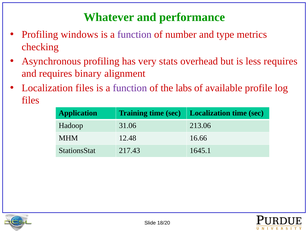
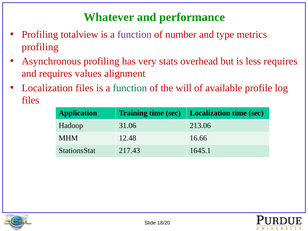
windows: windows -> totalview (80, 35)
checking: checking -> profiling (40, 47)
binary: binary -> values (88, 74)
function colour: purple -> green (130, 88)
labs: labs -> will (184, 88)
